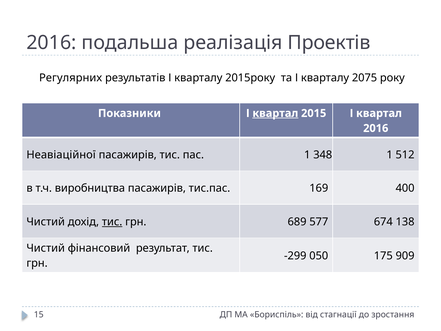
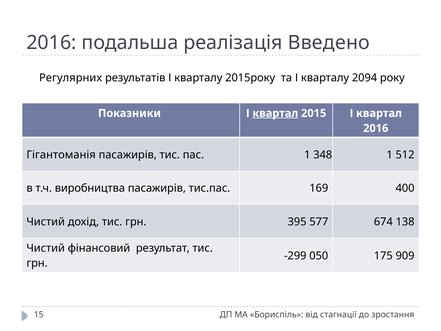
Проектів: Проектів -> Введено (329, 43)
2075: 2075 -> 2094 (365, 78)
Неавіаційної: Неавіаційної -> Гігантоманія (61, 155)
тис underline: present -> none (112, 222)
689: 689 -> 395 (297, 222)
